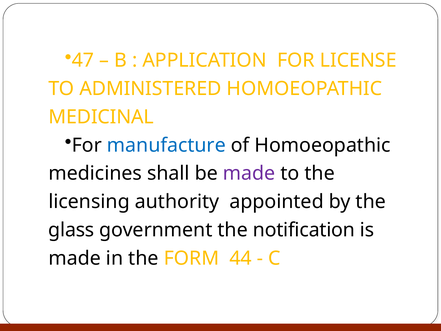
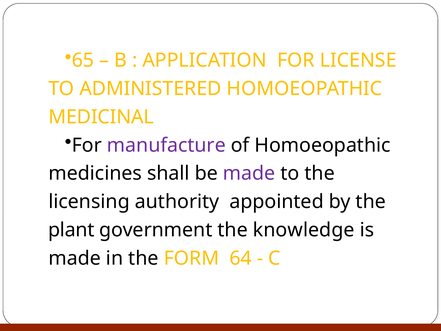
47: 47 -> 65 (83, 60)
manufacture colour: blue -> purple (166, 145)
glass: glass -> plant (71, 230)
notification: notification -> knowledge (304, 230)
44: 44 -> 64 (241, 258)
